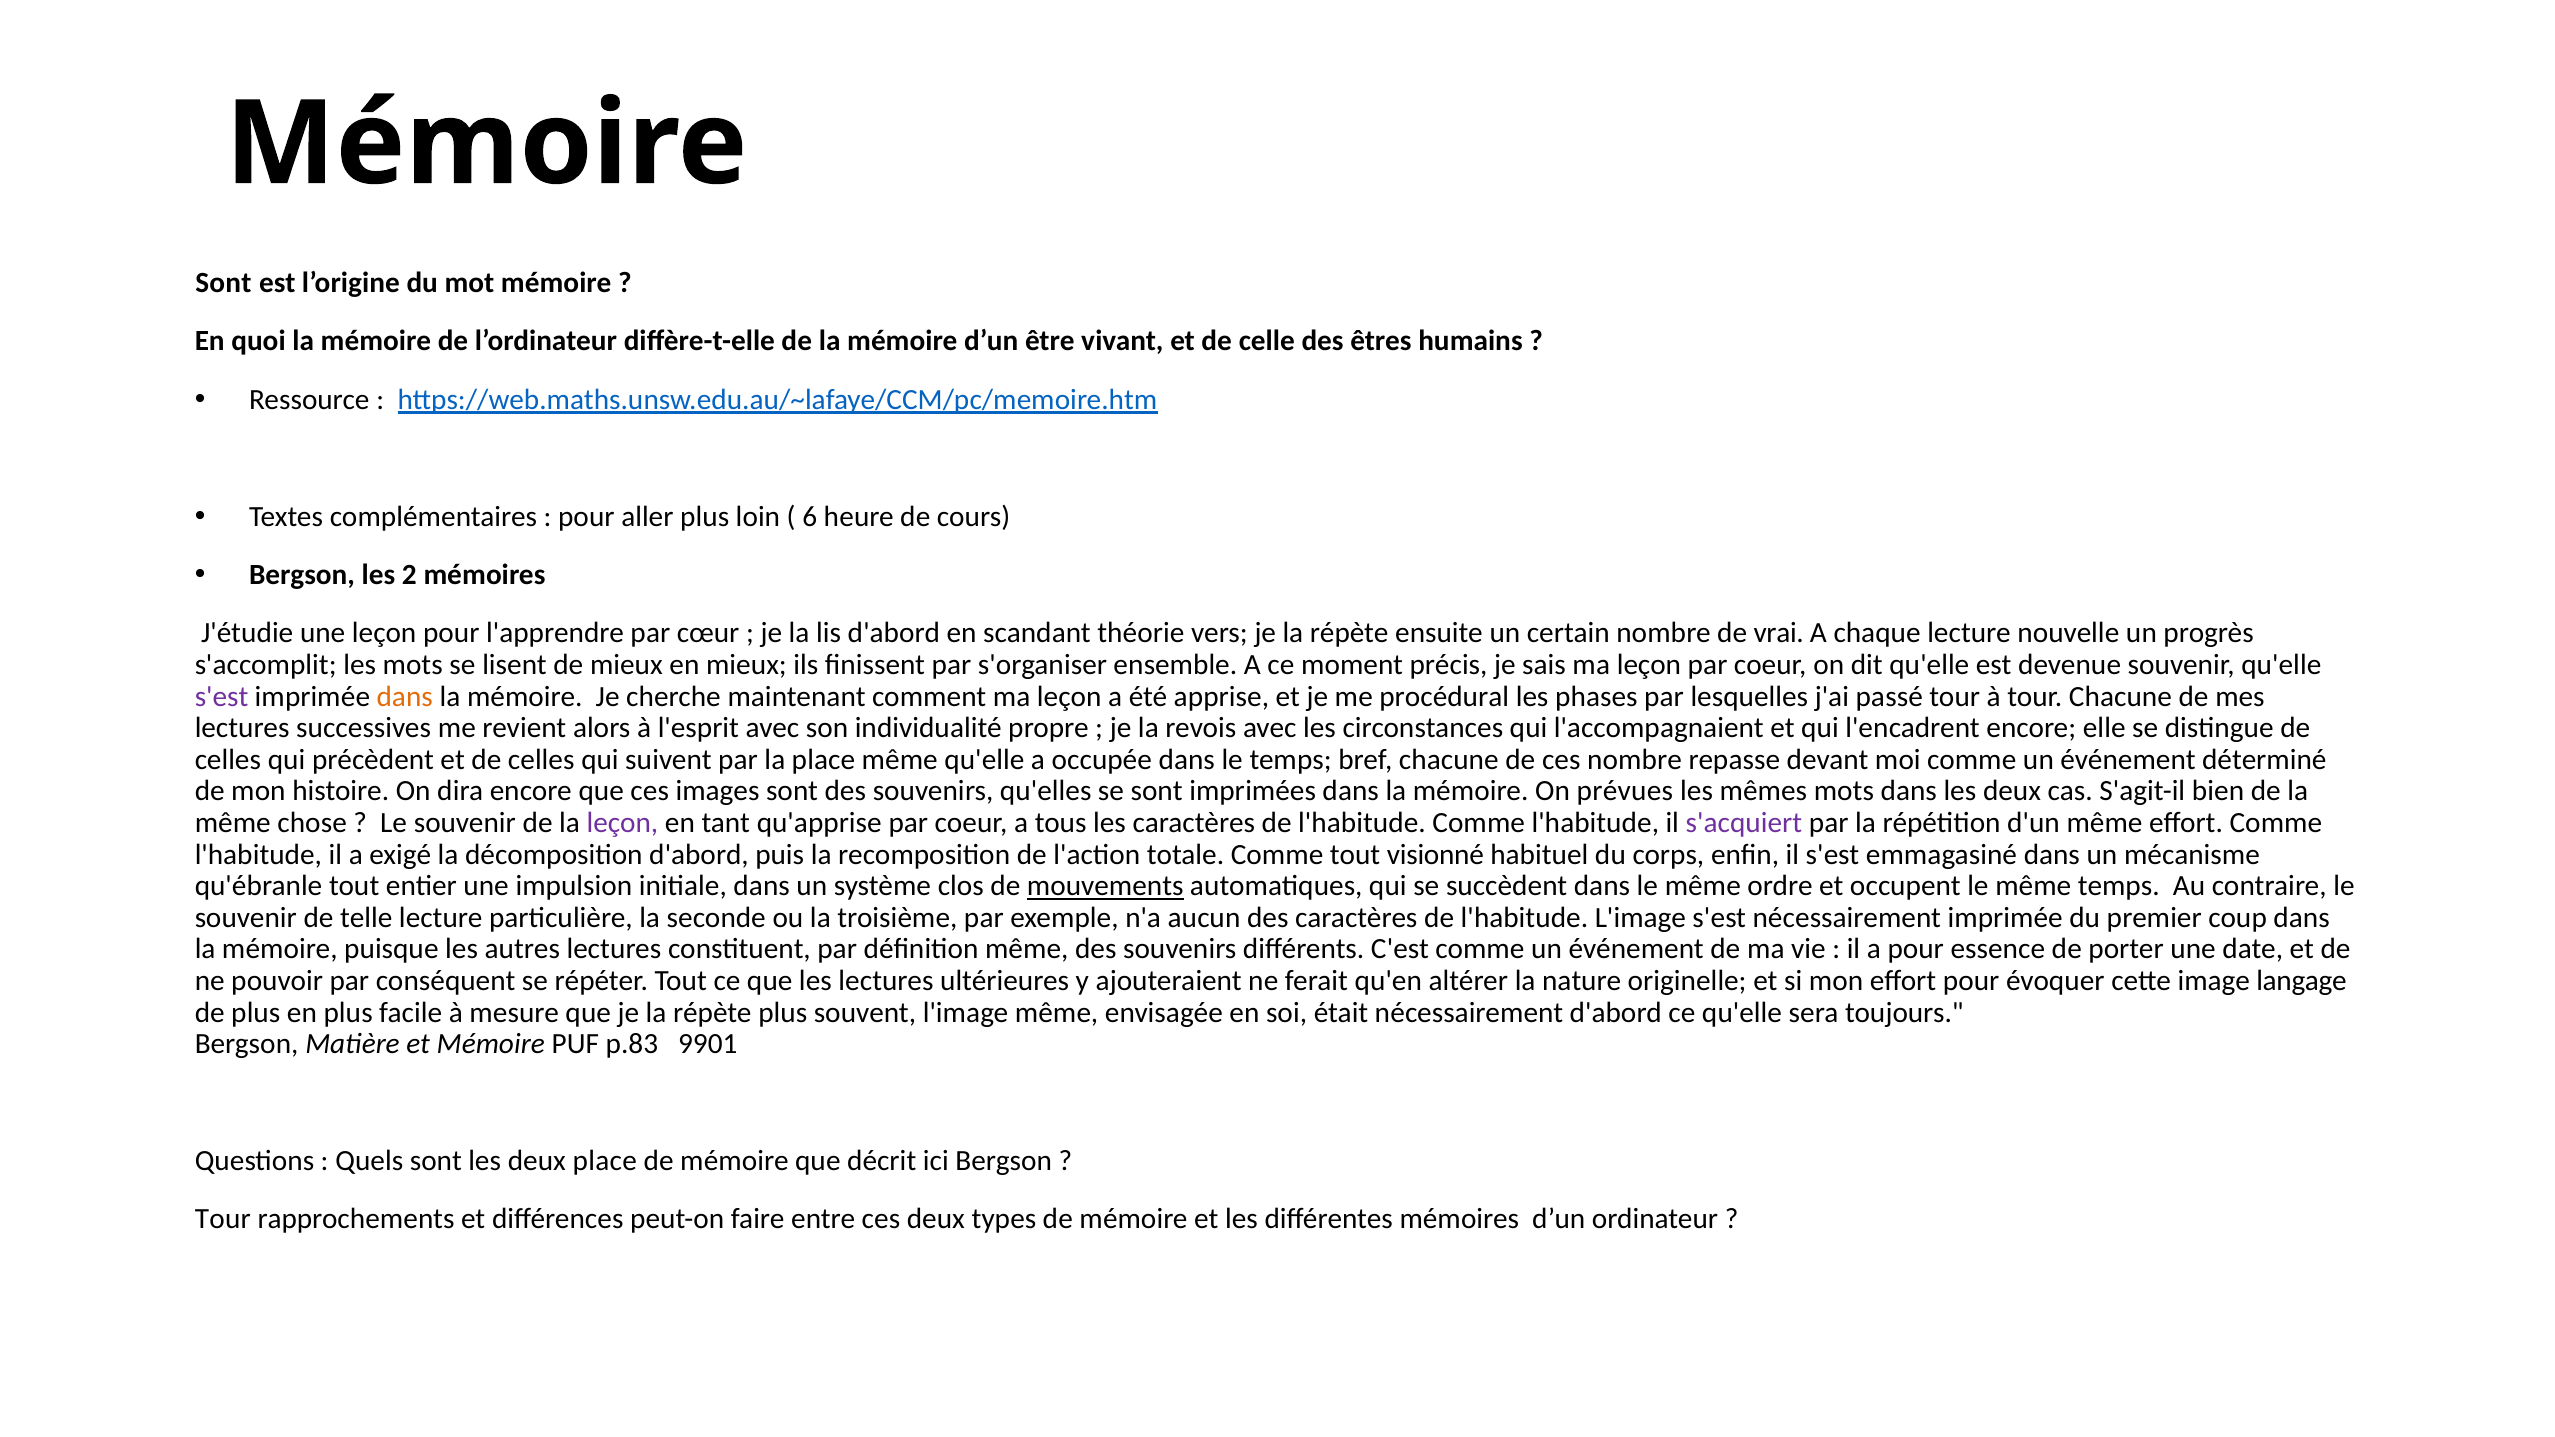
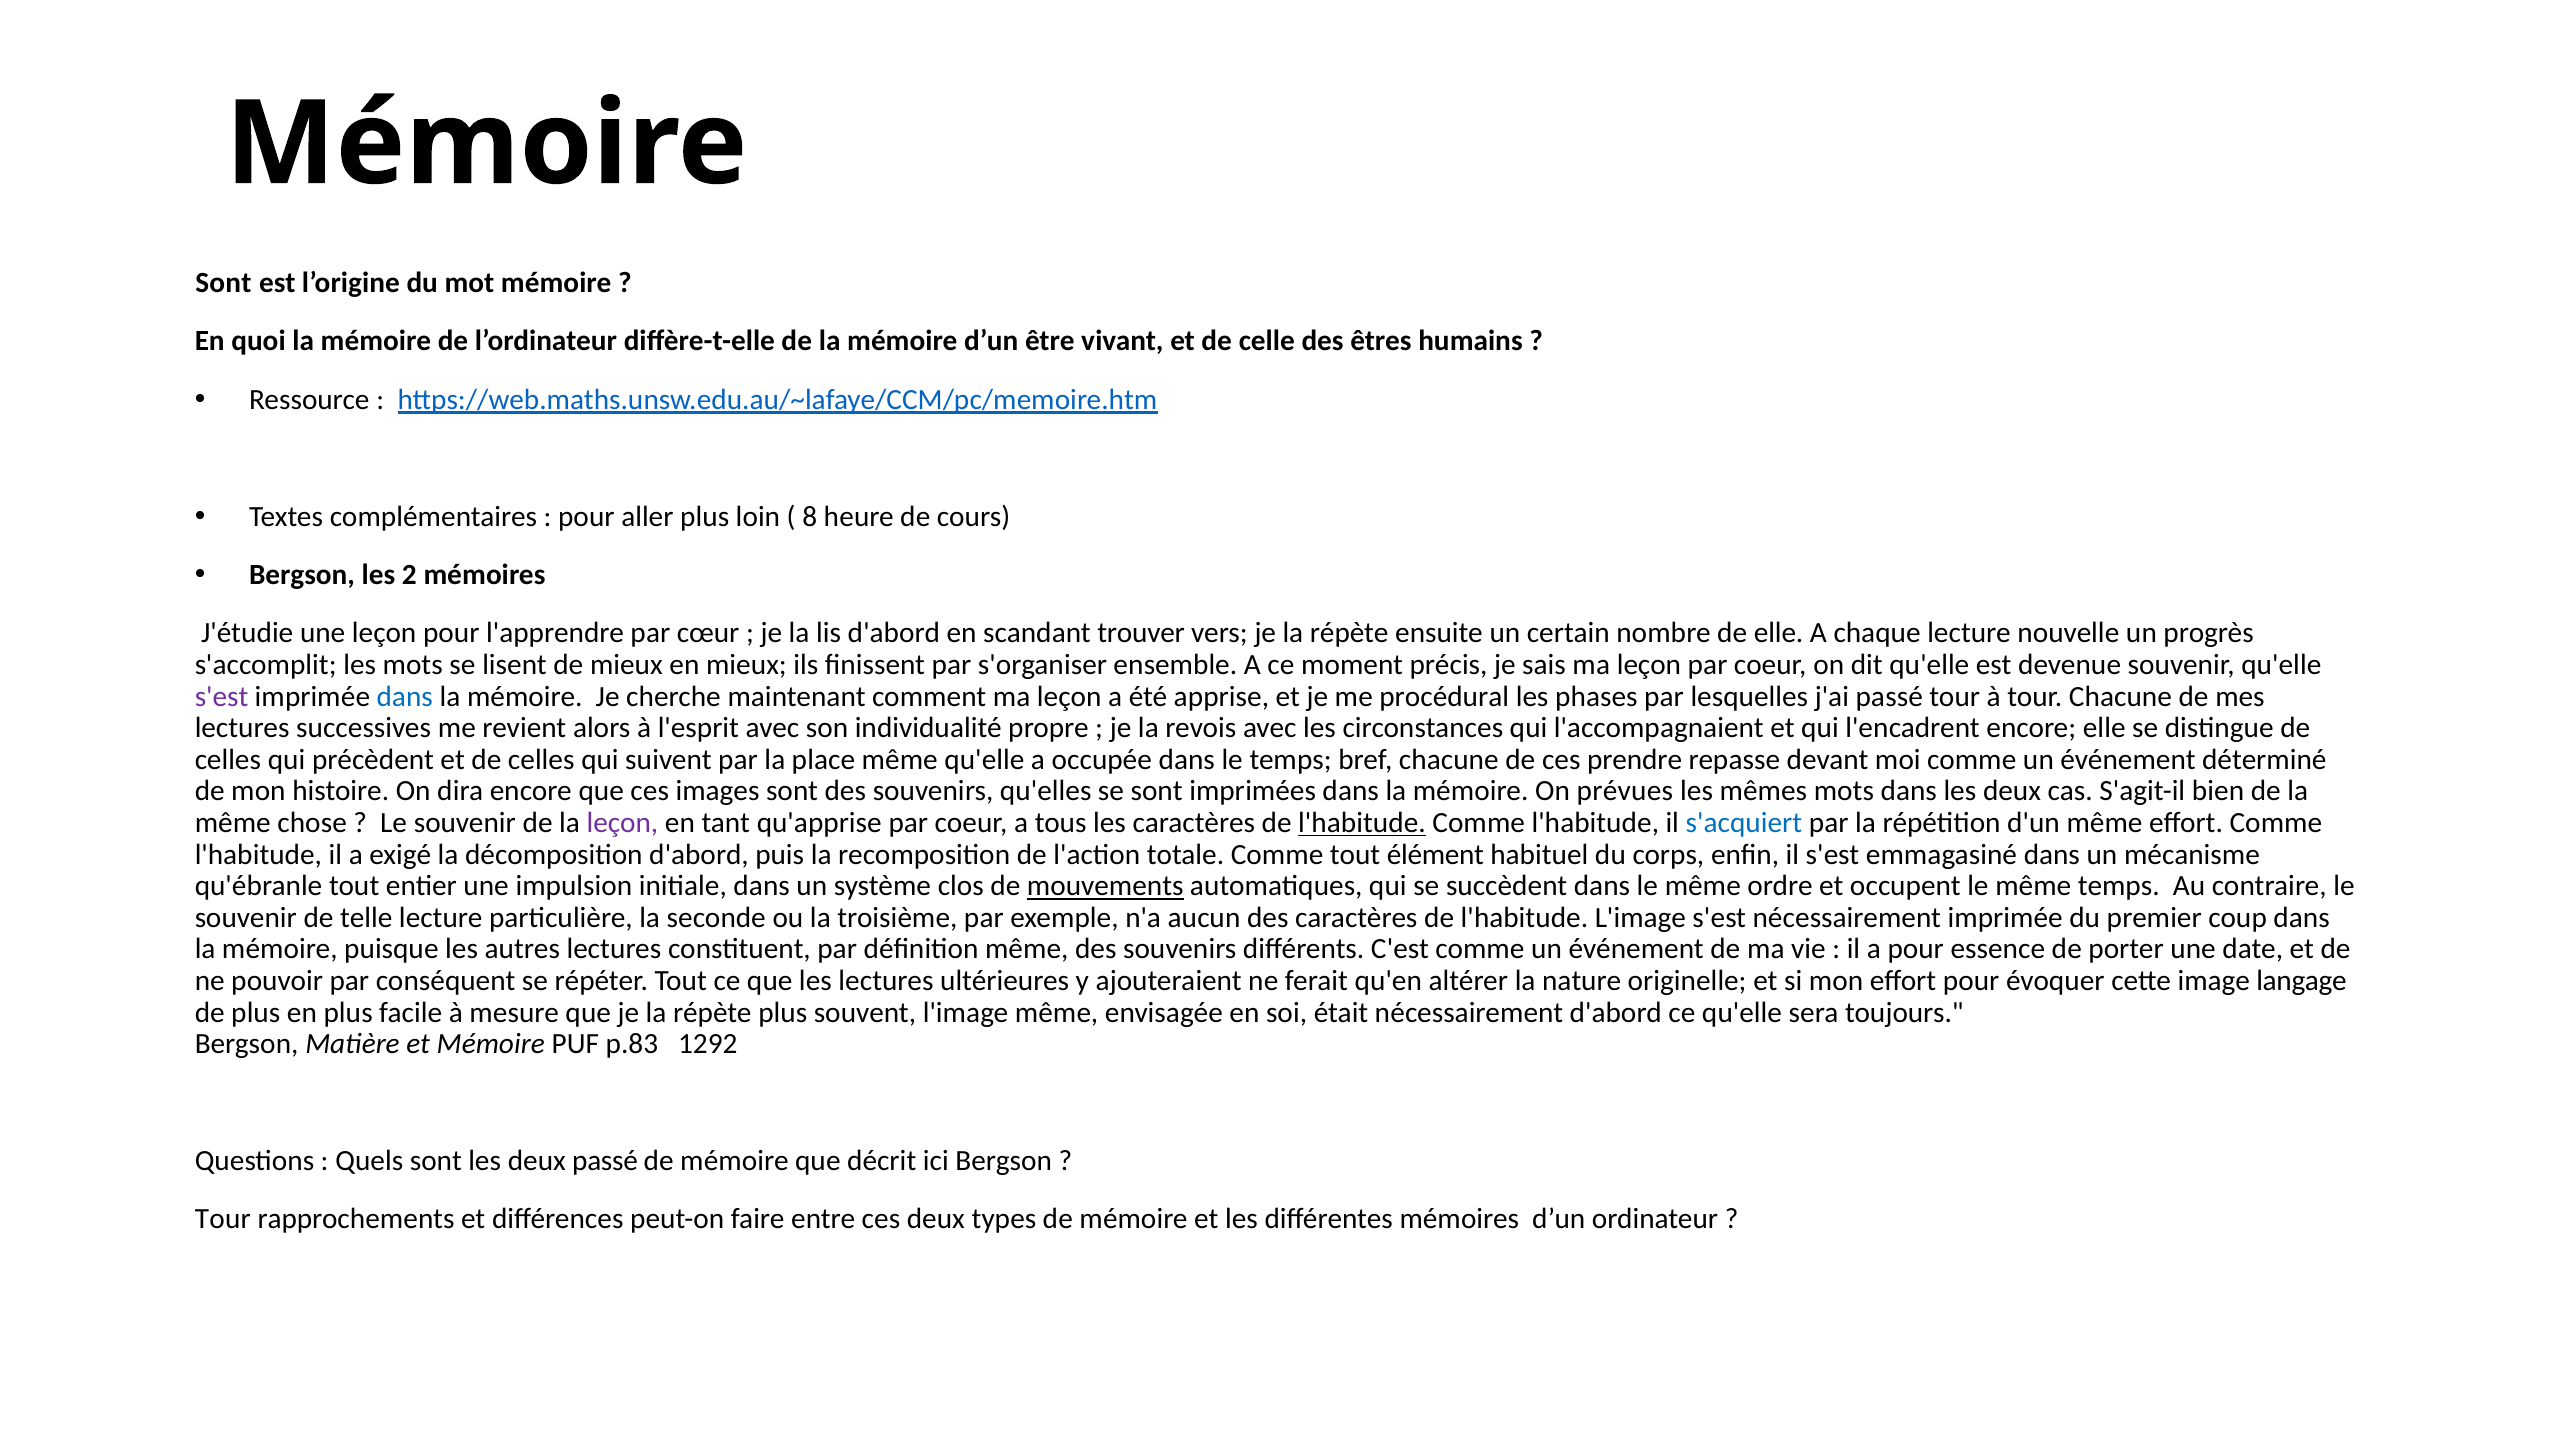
6: 6 -> 8 (810, 517)
théorie: théorie -> trouver (1141, 633)
de vrai: vrai -> elle (1779, 633)
dans colour: orange -> blue (405, 697)
ces nombre: nombre -> prendre (1635, 760)
l'habitude underline: none -> present (1362, 823)
s'acquiert colour: purple -> blue (1744, 823)
visionné: visionné -> élément (1435, 855)
9901: 9901 -> 1292 (708, 1044)
deux place: place -> passé (605, 1161)
